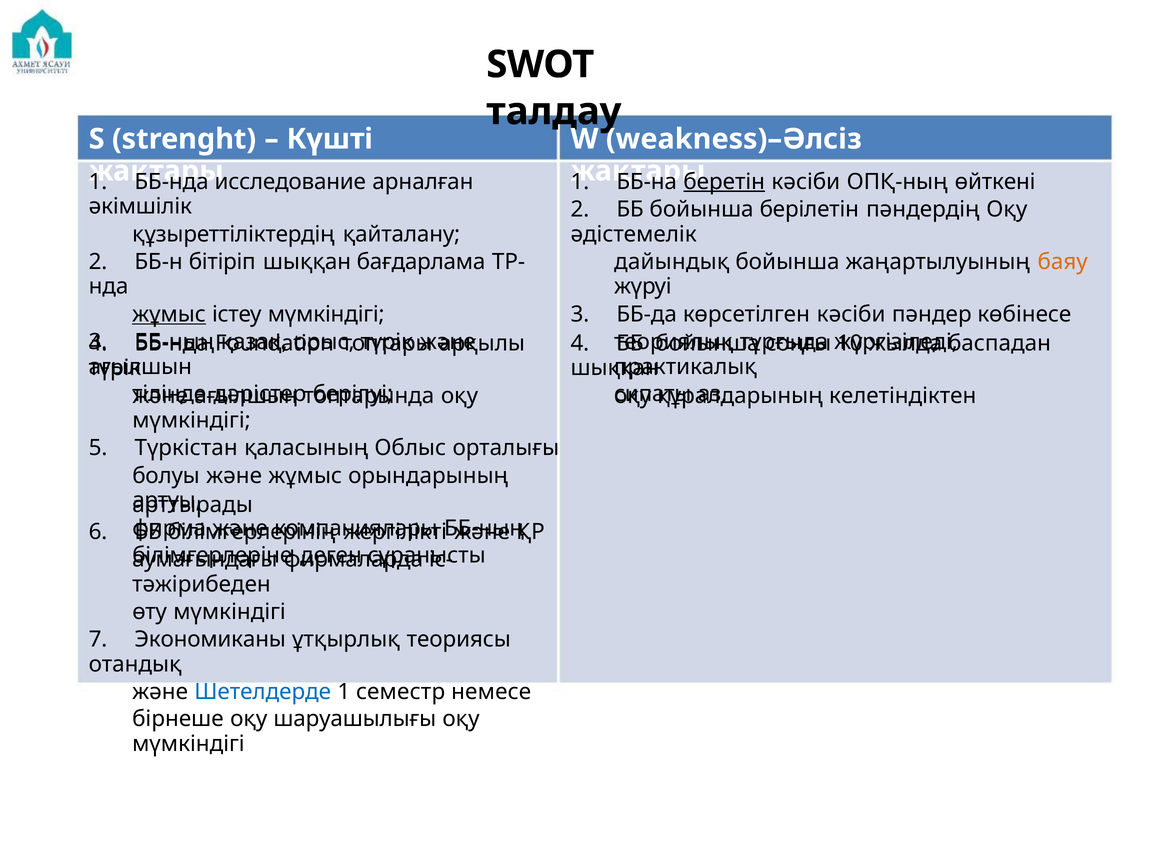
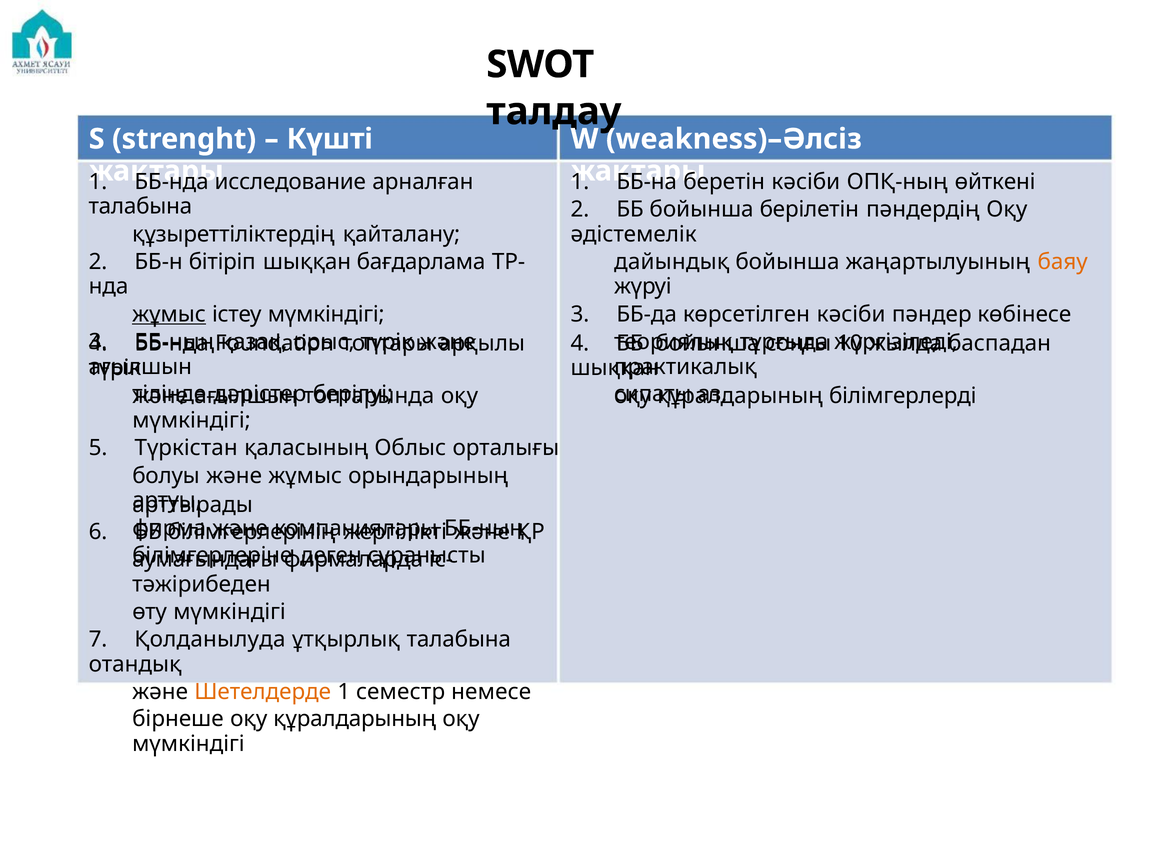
беретін underline: present -> none (724, 182)
әкімшілік: әкімшілік -> талабына (140, 207)
келетіндіктен: келетіндіктен -> білімгерлерді (903, 396)
Экономиканы: Экономиканы -> Қолданылуда (210, 640)
ұтқырлық теориясы: теориясы -> талабына (459, 640)
Шетелдерде colour: blue -> orange (263, 692)
бірнеше оқу шаруашылығы: шаруашылығы -> құралдарының (355, 719)
